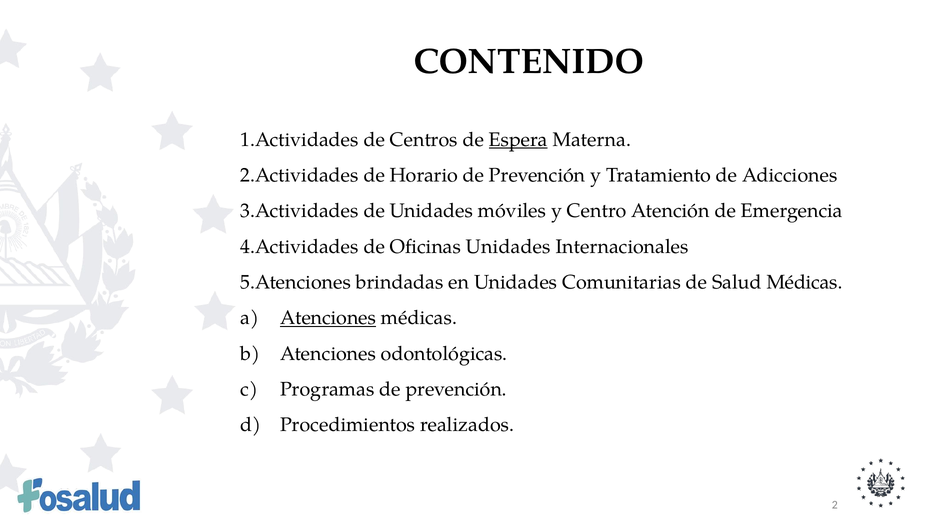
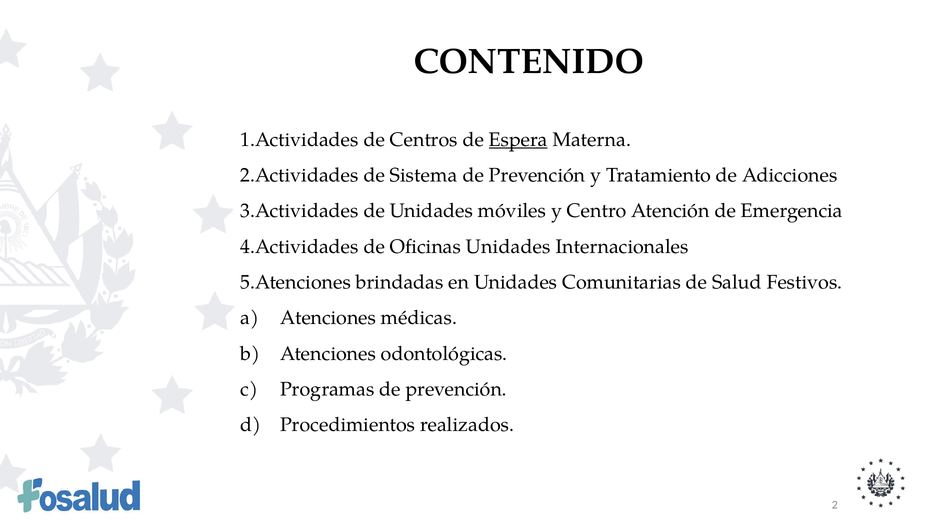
Horario: Horario -> Sistema (424, 175)
Salud Médicas: Médicas -> Festivos (804, 282)
Atenciones underline: present -> none (328, 318)
